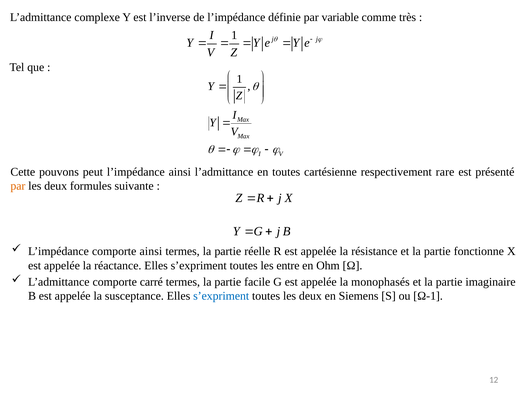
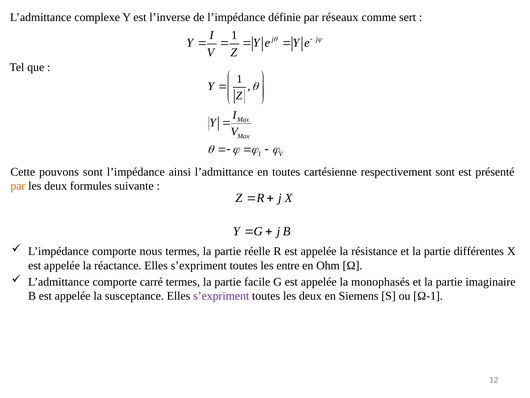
variable: variable -> réseaux (340, 17)
très: très -> sert (408, 17)
pouvons peut: peut -> sont (93, 172)
respectivement rare: rare -> sont (445, 172)
comporte ainsi: ainsi -> nous (151, 251)
fonctionne: fonctionne -> différentes (479, 251)
s’expriment colour: blue -> purple (221, 296)
